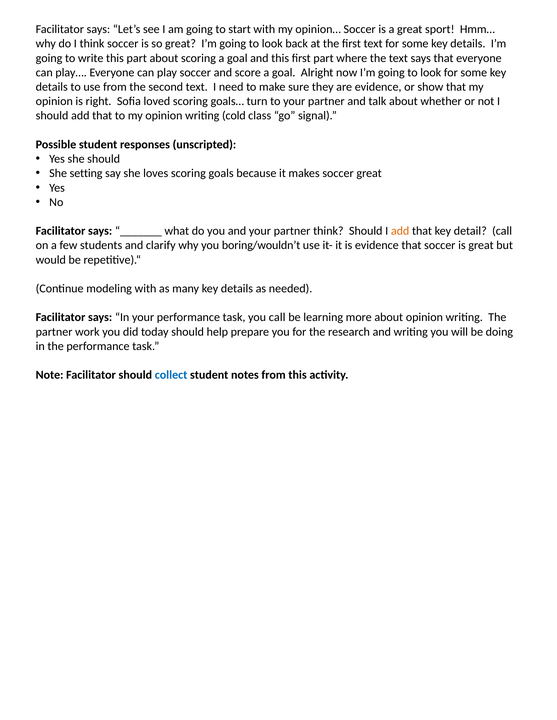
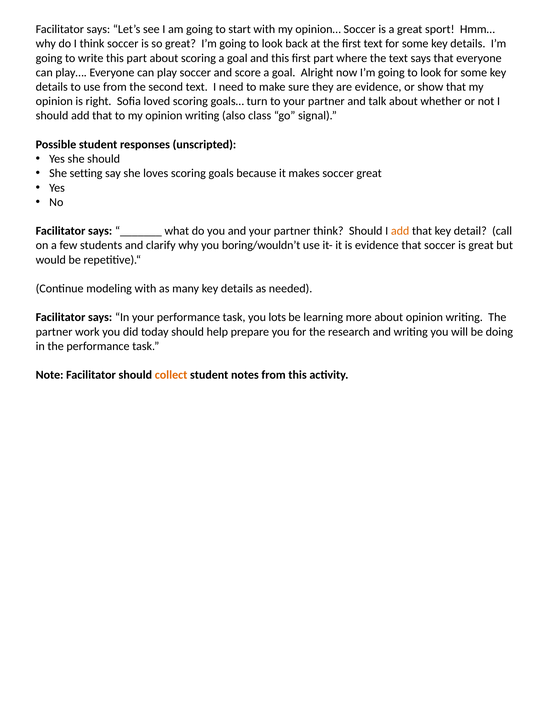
cold: cold -> also (234, 116)
you call: call -> lots (277, 318)
collect colour: blue -> orange (171, 375)
